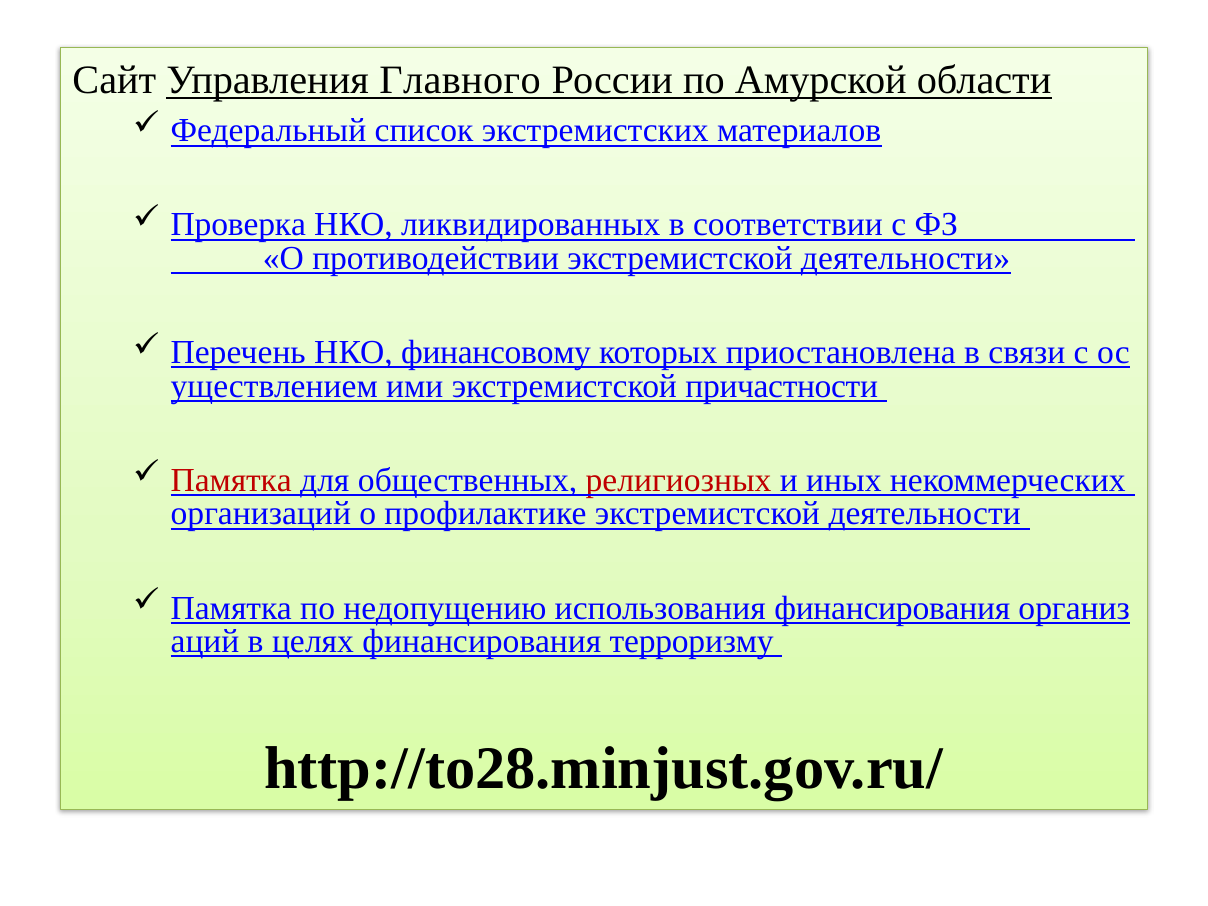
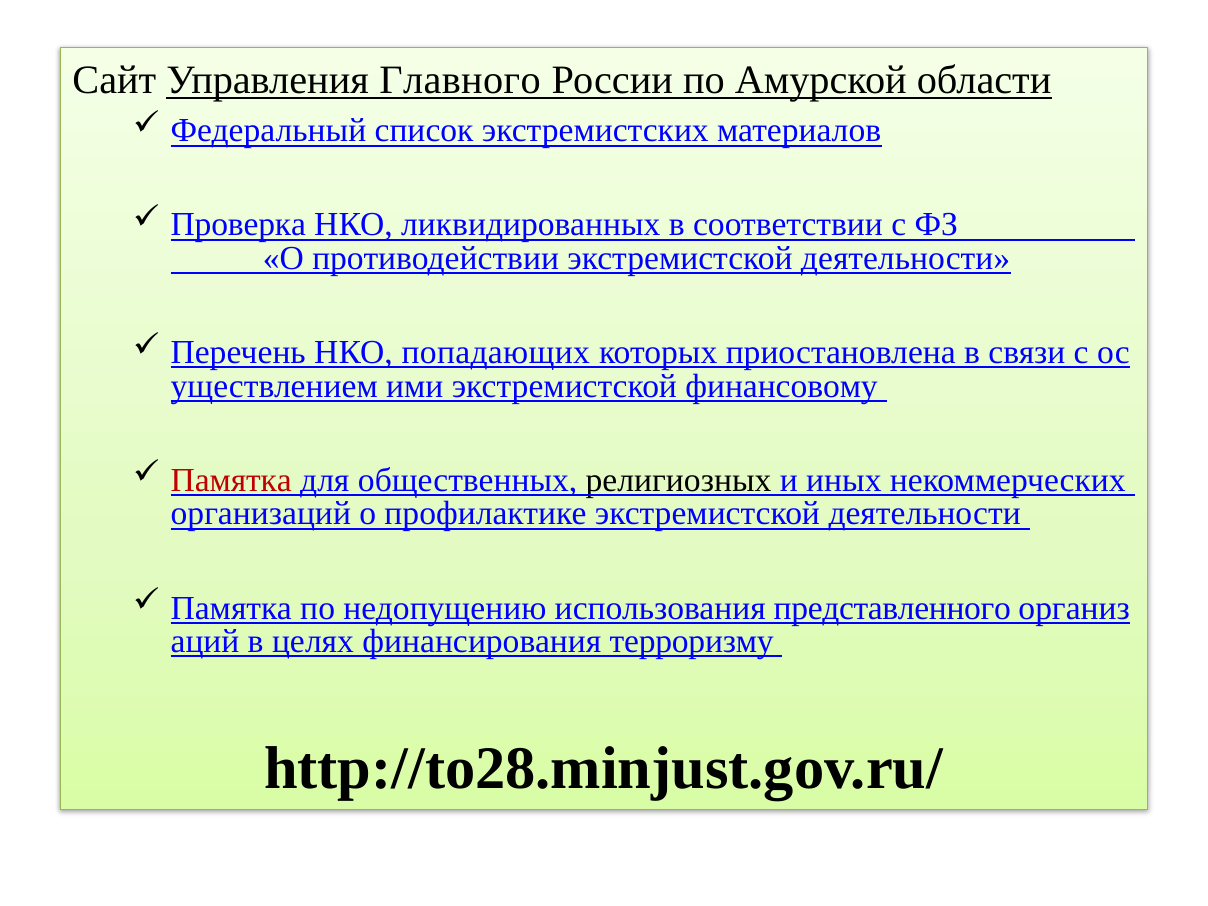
финансовому: финансовому -> попадающих (496, 353)
причастности: причастности -> финансовому (782, 386)
религиозных colour: red -> black (679, 480)
использования финансирования: финансирования -> представленного (892, 608)
